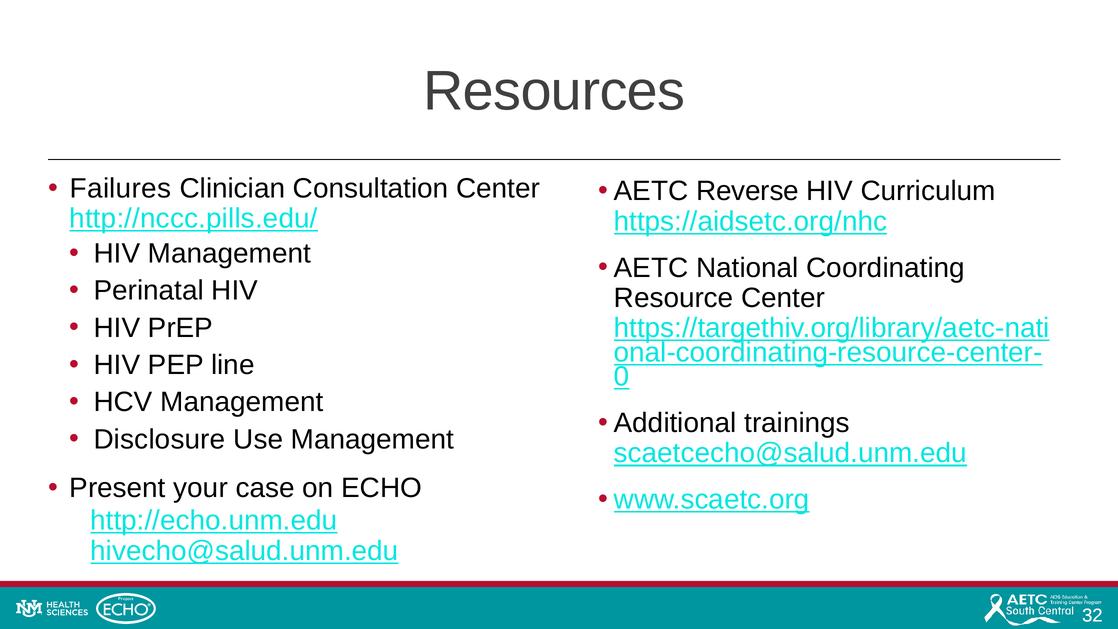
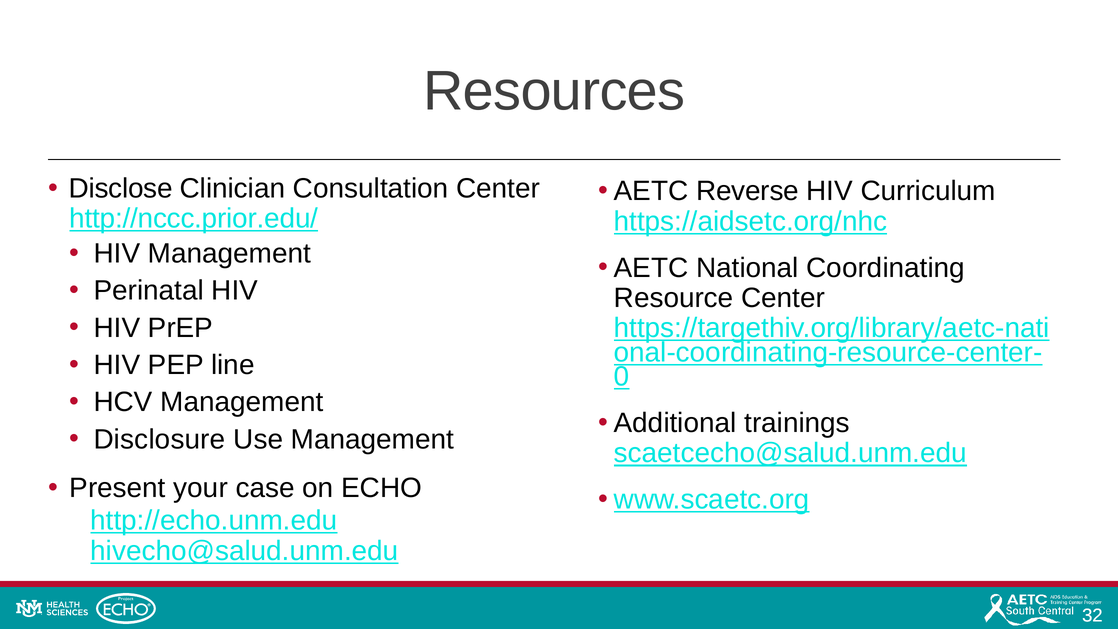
Failures: Failures -> Disclose (121, 188)
http://nccc.pills.edu/: http://nccc.pills.edu/ -> http://nccc.prior.edu/ (194, 219)
